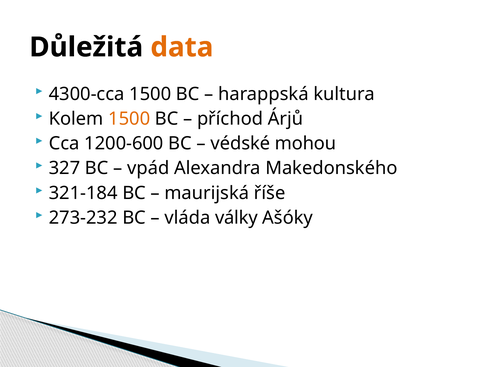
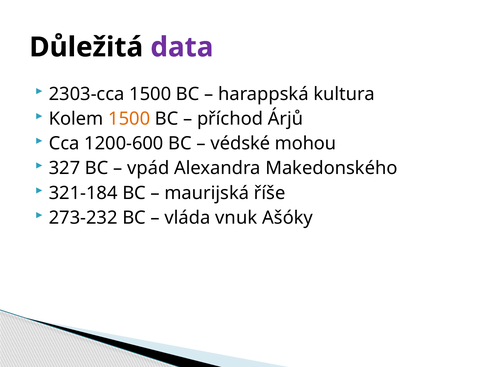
data colour: orange -> purple (182, 47)
4300-cca: 4300-cca -> 2303-cca (87, 94)
války: války -> vnuk (236, 218)
